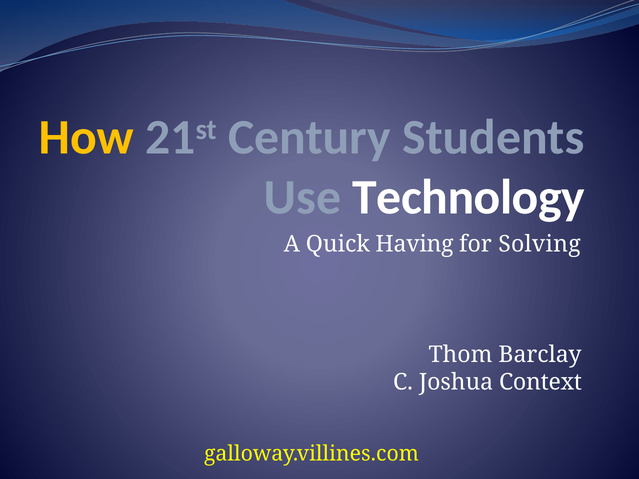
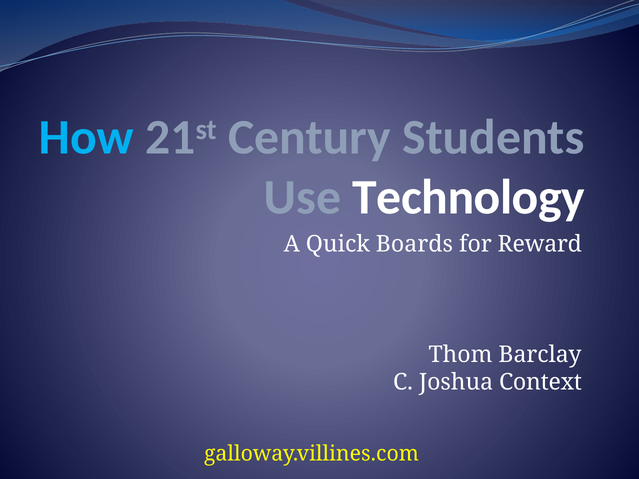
How colour: yellow -> light blue (87, 138)
Having: Having -> Boards (414, 244)
Solving: Solving -> Reward (540, 244)
